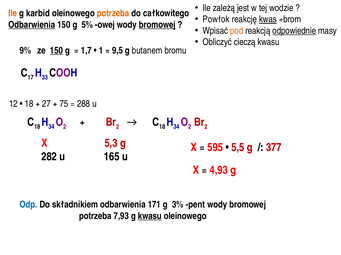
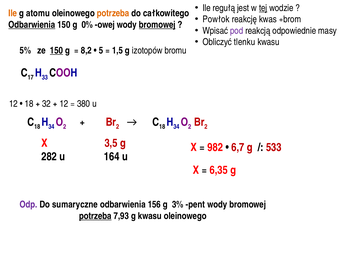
zależą: zależą -> regułą (224, 8)
tej underline: none -> present (263, 8)
karbid: karbid -> atomu (38, 13)
kwas underline: present -> none (268, 19)
5%: 5% -> 0% (87, 25)
pod colour: orange -> purple (237, 31)
odpowiednie underline: present -> none (294, 31)
cieczą: cieczą -> tlenku (245, 42)
9%: 9% -> 5% (25, 51)
1,7: 1,7 -> 8,2 (86, 51)
1: 1 -> 5 (101, 51)
9,5: 9,5 -> 1,5 (117, 51)
butanem: butanem -> izotopów (147, 51)
27: 27 -> 32 (46, 104)
75: 75 -> 12 (64, 104)
288: 288 -> 380 (84, 104)
5,3: 5,3 -> 3,5 (111, 143)
595: 595 -> 982 (215, 148)
5,5: 5,5 -> 6,7 (238, 148)
377: 377 -> 533 (274, 148)
165: 165 -> 164 (112, 157)
4,93: 4,93 -> 6,35 (219, 171)
Odp colour: blue -> purple (28, 205)
składnikiem: składnikiem -> sumaryczne (75, 205)
171: 171 -> 156 (154, 205)
potrzeba underline: none -> present (95, 217)
kwasu underline: present -> none (150, 217)
